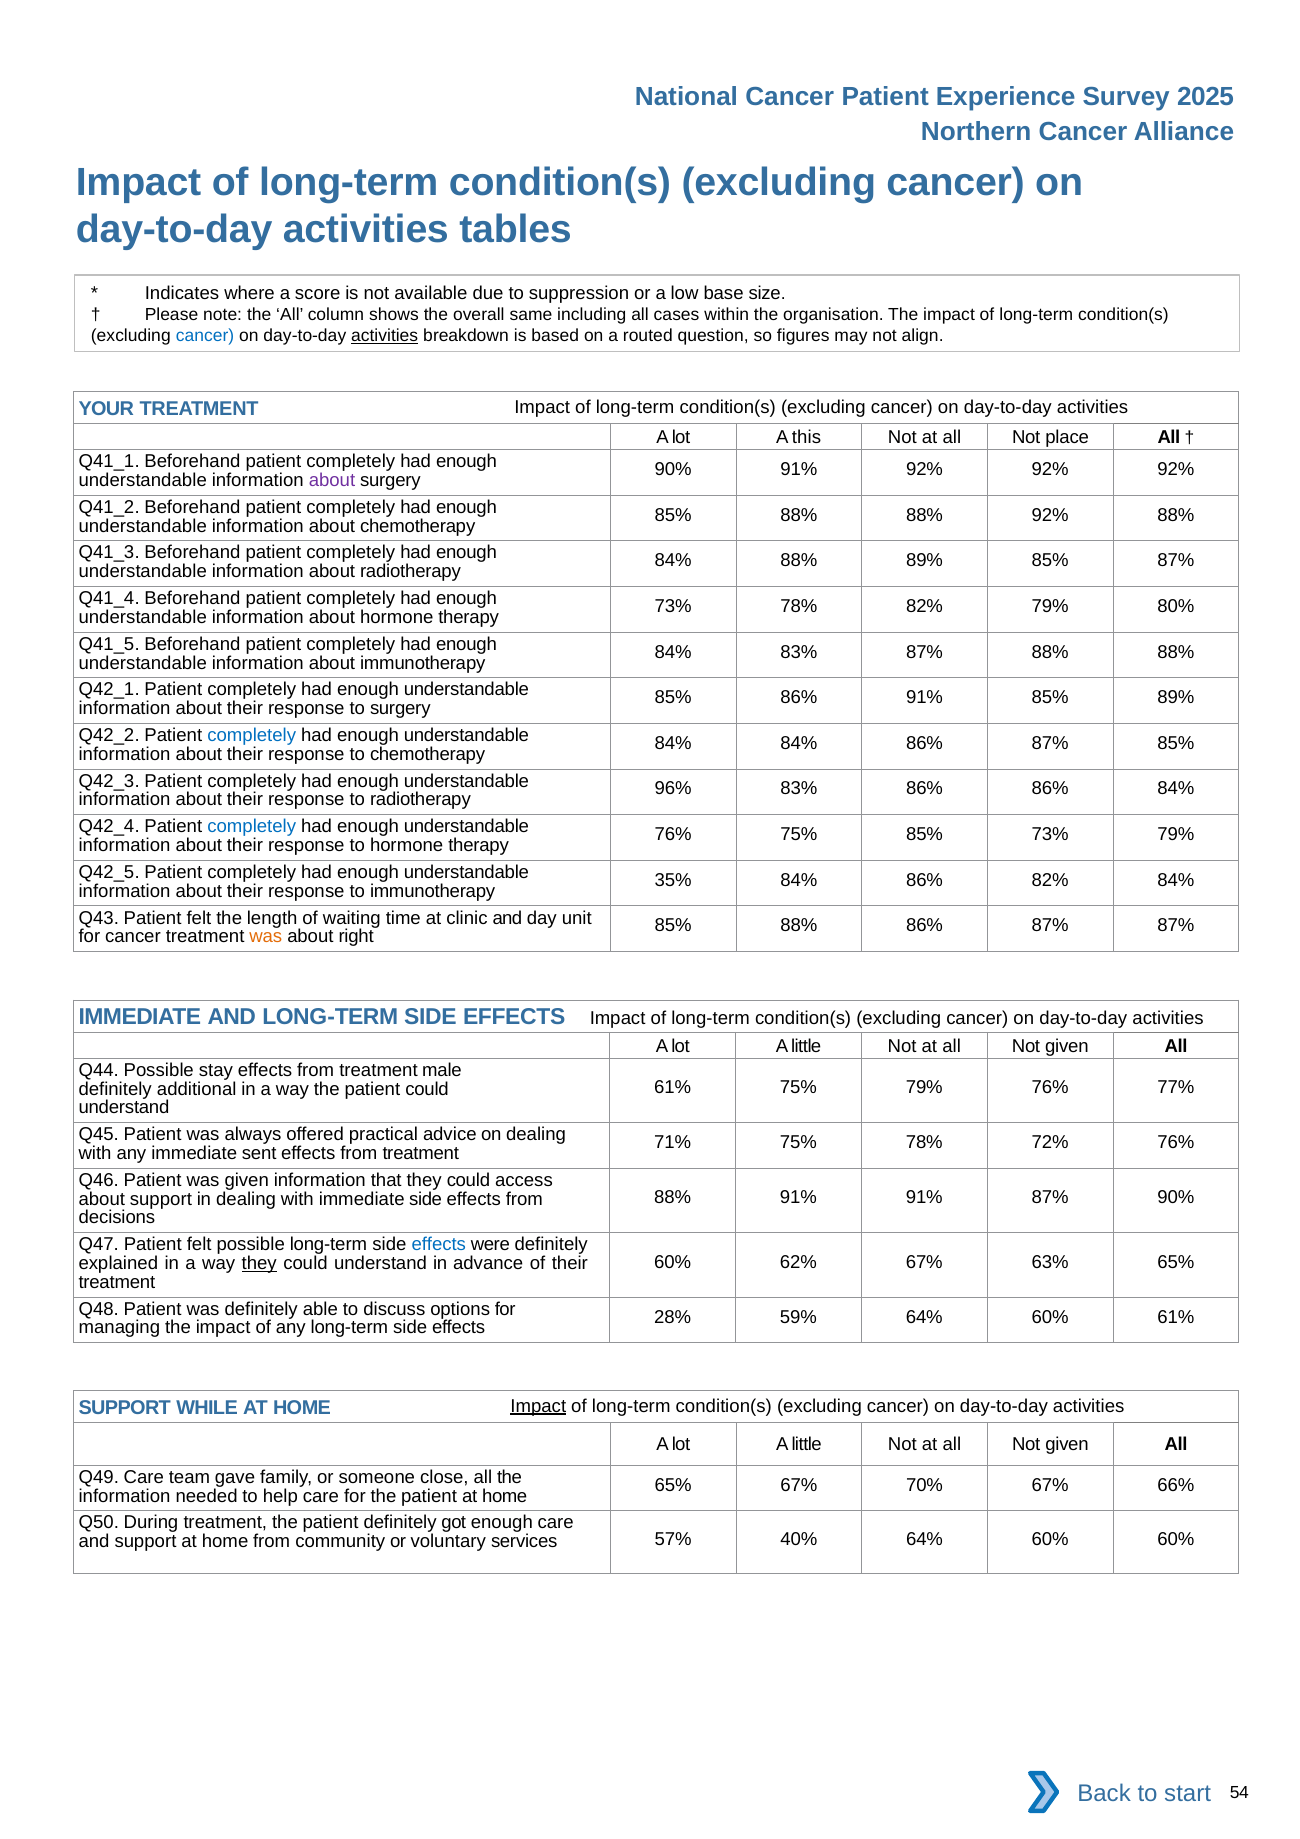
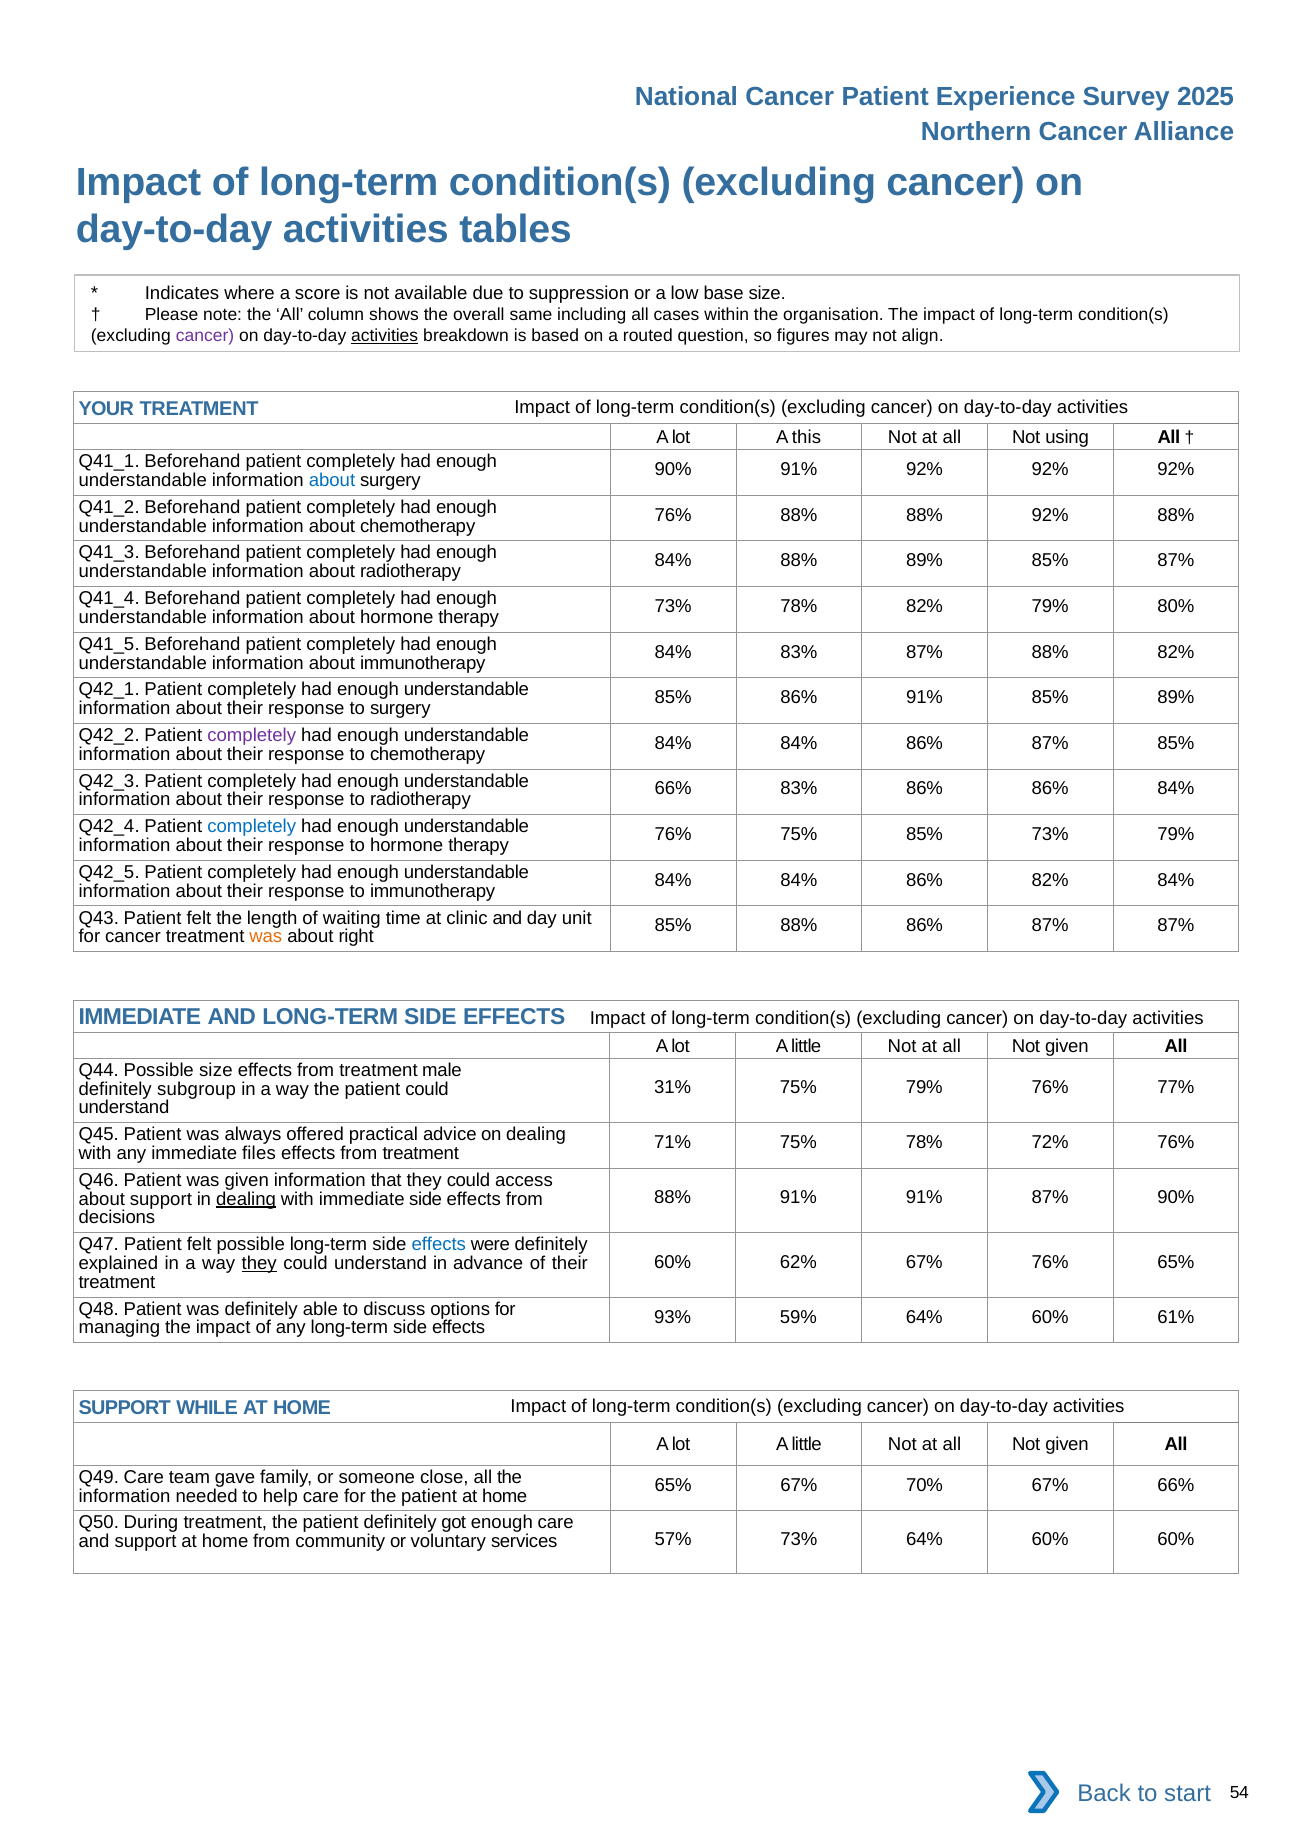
cancer colour: blue -> purple (205, 336)
place: place -> using (1067, 438)
about colour: purple -> blue (332, 481)
85%: 85% -> 76% (673, 515)
87% 88% 88%: 88% -> 82% (1176, 652)
completely colour: blue -> purple (252, 736)
96%: 96% -> 66% (673, 789)
35%: 35% -> 84% (673, 880)
Possible stay: stay -> size (216, 1071)
61%: 61% -> 31% (673, 1088)
additional: additional -> subgroup (197, 1089)
sent: sent -> files (259, 1154)
dealing underline: none -> present (246, 1199)
67% 63%: 63% -> 76% (1050, 1262)
28%: 28% -> 93% (673, 1317)
Impact underline: present -> none (538, 1407)
57% 40%: 40% -> 73% (799, 1540)
